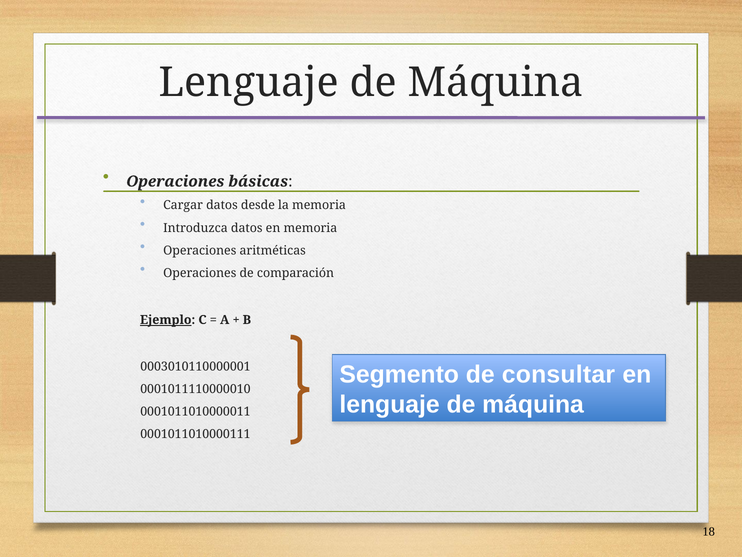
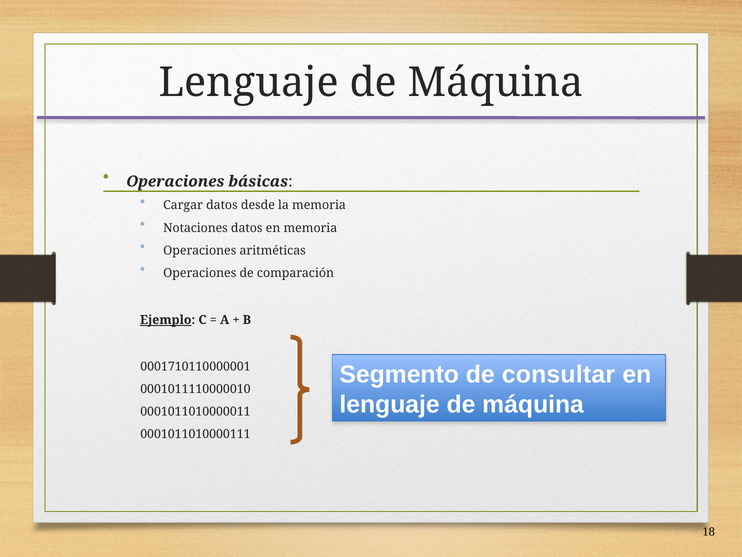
Introduzca: Introduzca -> Notaciones (195, 228)
0003010110000001: 0003010110000001 -> 0001710110000001 (195, 366)
